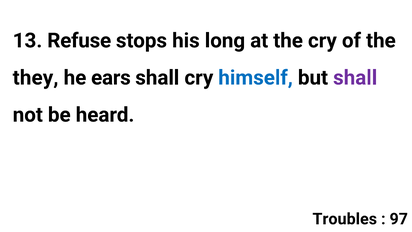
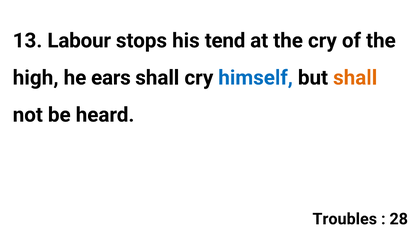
Refuse: Refuse -> Labour (79, 41)
long: long -> tend (225, 41)
they: they -> high (36, 78)
shall colour: purple -> orange (355, 78)
97: 97 -> 28 (399, 219)
